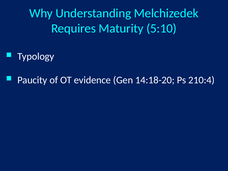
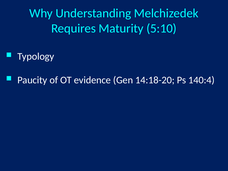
210:4: 210:4 -> 140:4 (201, 80)
